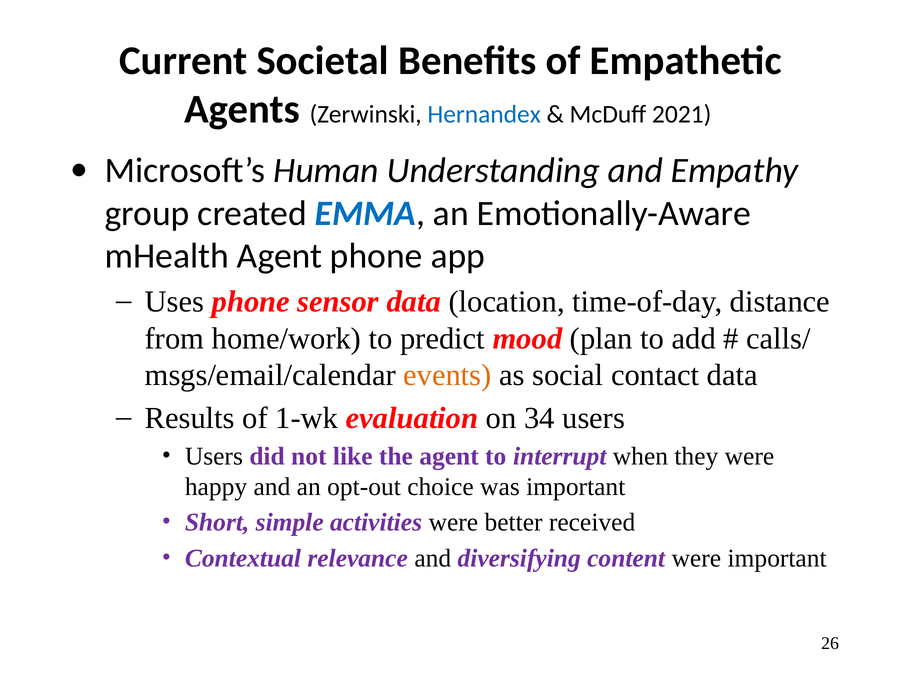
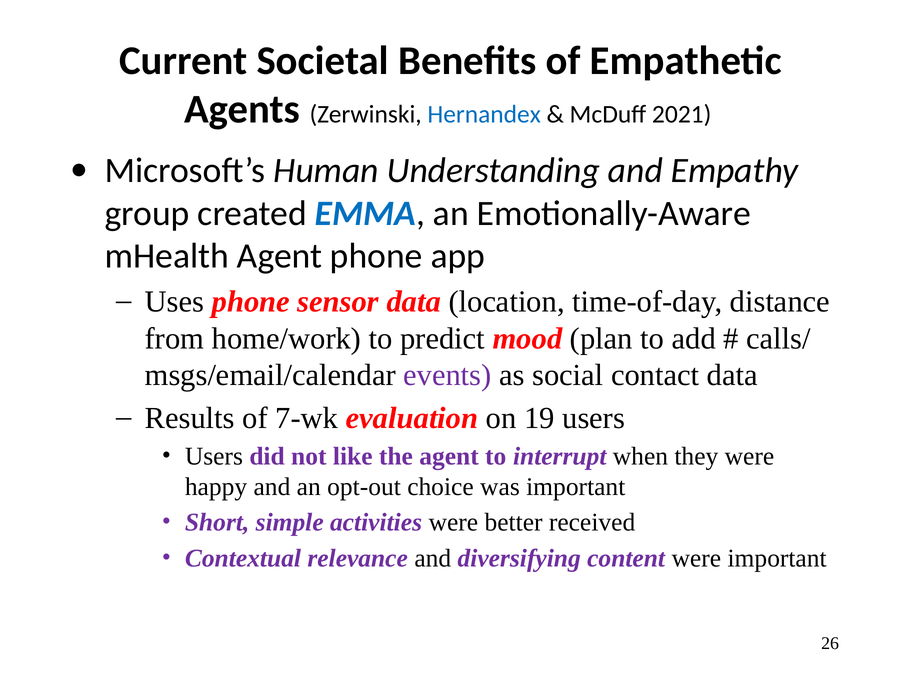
events colour: orange -> purple (447, 375)
1-wk: 1-wk -> 7-wk (307, 418)
34: 34 -> 19 (539, 418)
